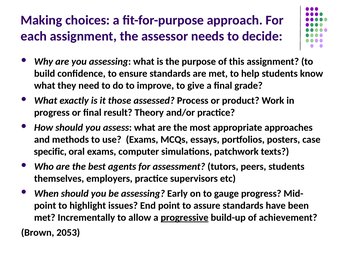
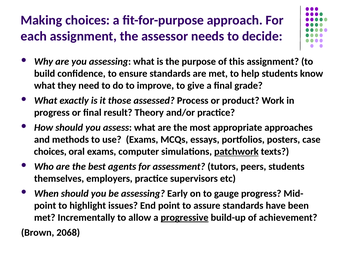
specific: specific -> choices (50, 152)
patchwork underline: none -> present (236, 152)
2053: 2053 -> 2068 (68, 233)
